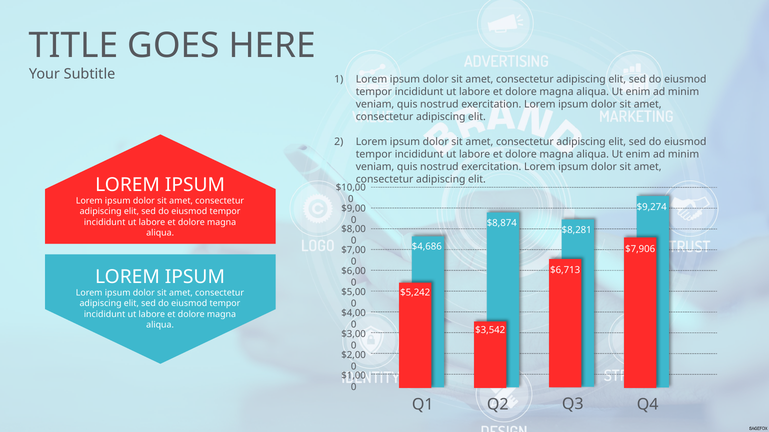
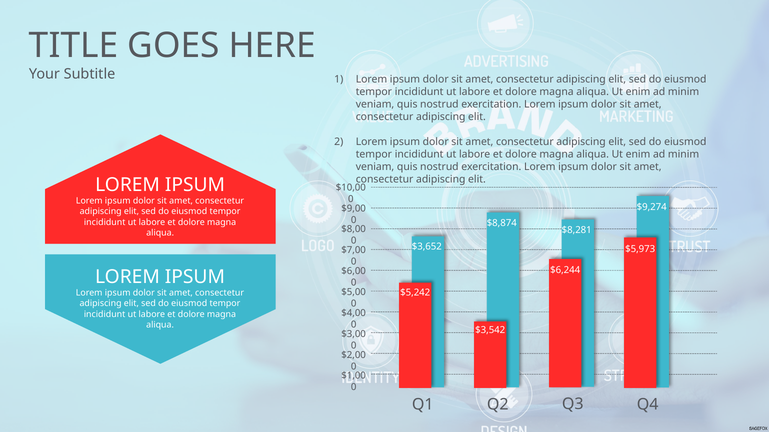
$4,686: $4,686 -> $3,652 (427, 247)
$7,906: $7,906 -> $5,973 (640, 250)
$6,713: $6,713 -> $6,244 (565, 270)
